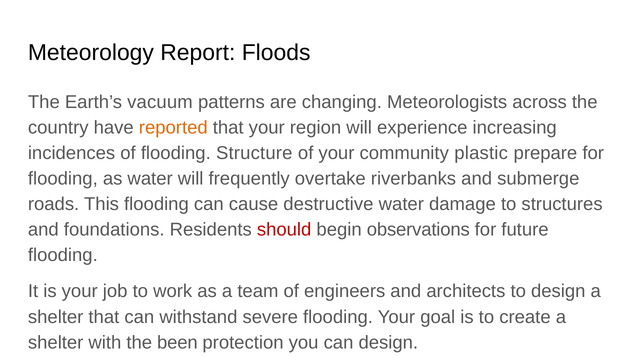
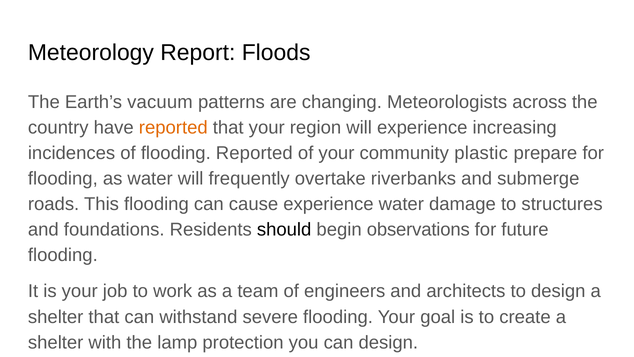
flooding Structure: Structure -> Reported (254, 153)
cause destructive: destructive -> experience (328, 204)
should colour: red -> black (284, 229)
been: been -> lamp (177, 342)
